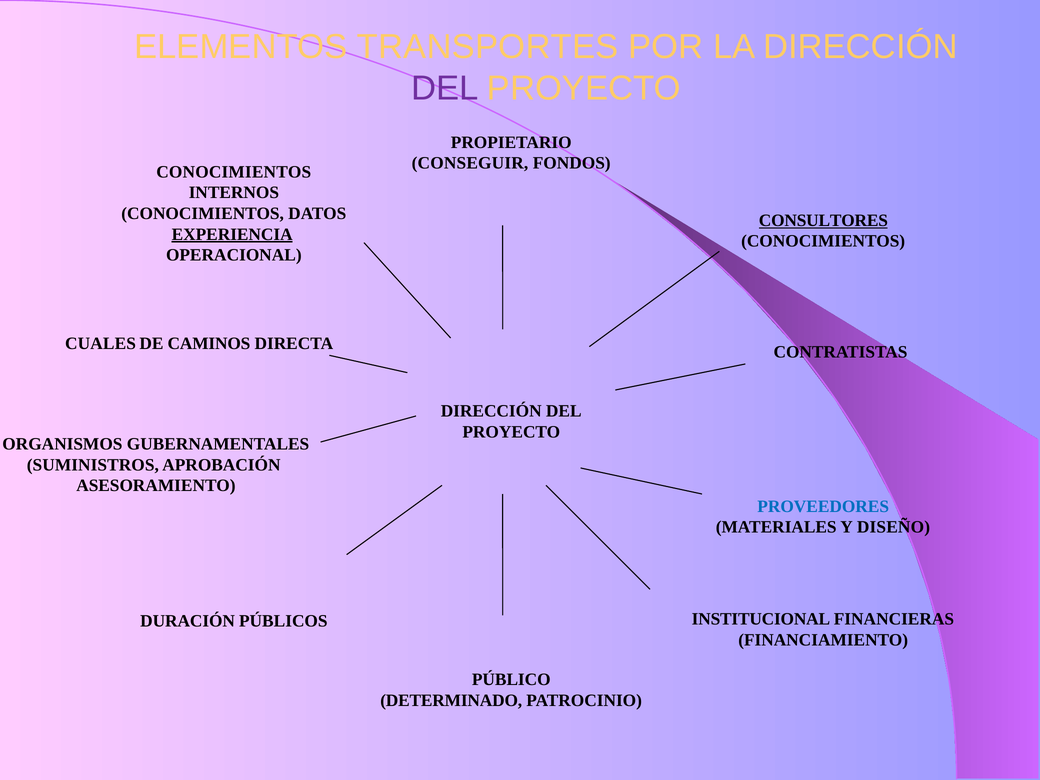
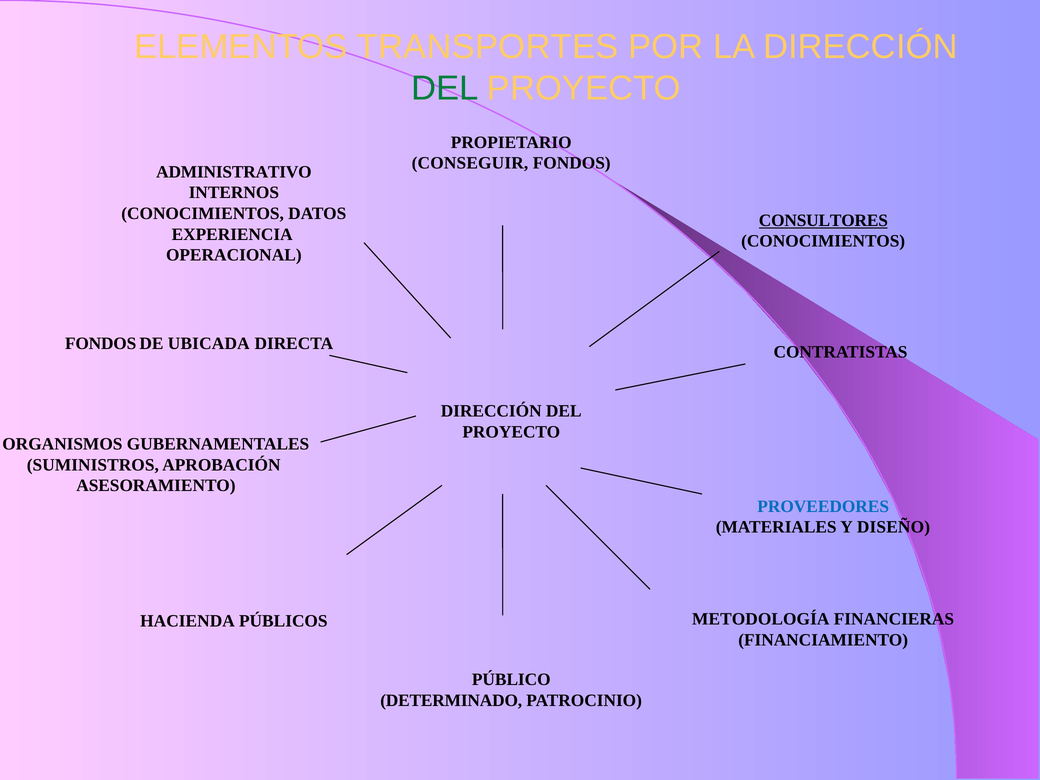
DEL colour: purple -> green (445, 88)
CONOCIMIENTOS: CONOCIMIENTOS -> ADMINISTRATIVO (234, 172)
EXPERIENCIA underline: present -> none (232, 234)
CUALES: CUALES -> FONDOS (101, 344)
CAMINOS: CAMINOS -> UBICADA (209, 344)
INSTITUCIONAL: INSTITUCIONAL -> METODOLOGÍA (761, 619)
DURACIÓN: DURACIÓN -> HACIENDA (188, 621)
